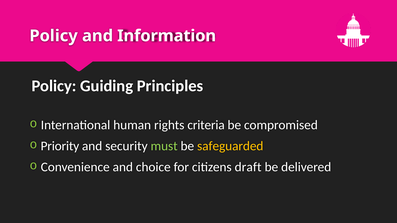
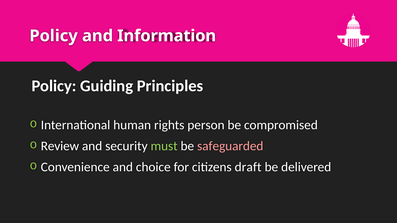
criteria: criteria -> person (206, 125)
Priority: Priority -> Review (60, 146)
safeguarded colour: yellow -> pink (230, 146)
